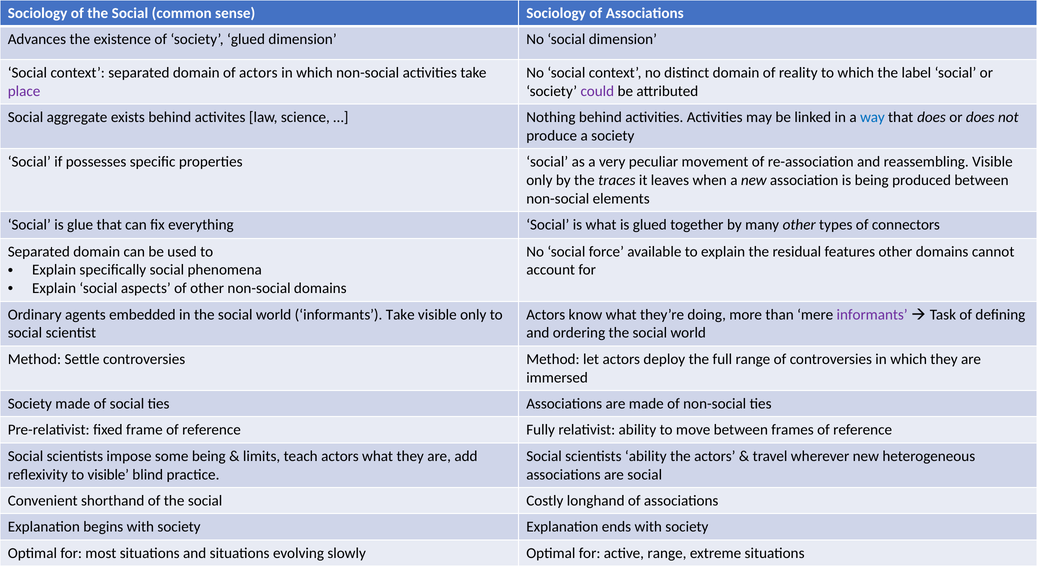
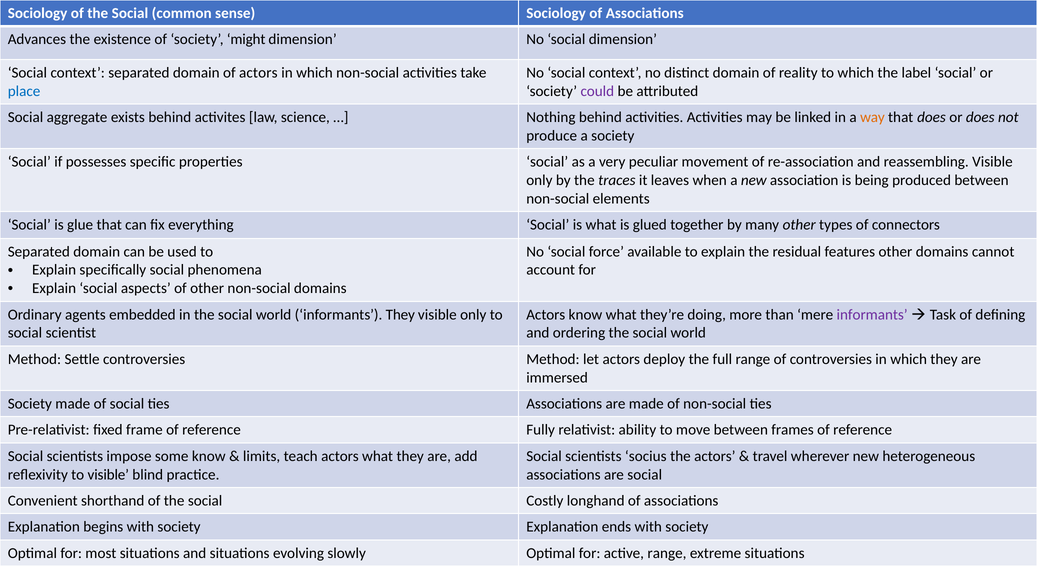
society glued: glued -> might (246, 39)
place colour: purple -> blue (24, 91)
way colour: blue -> orange (872, 117)
informants Take: Take -> They (400, 315)
some being: being -> know (209, 456)
scientists ability: ability -> socius (646, 456)
